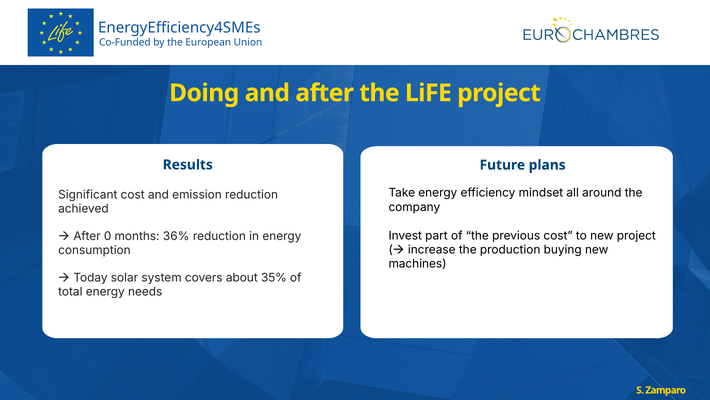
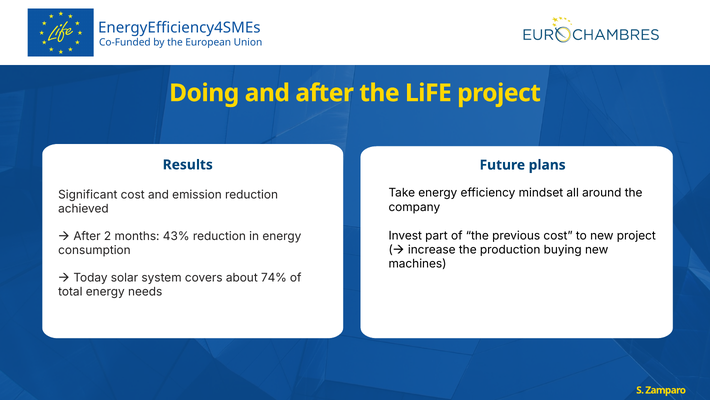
0: 0 -> 2 (108, 236)
36%: 36% -> 43% (176, 236)
35%: 35% -> 74% (274, 277)
